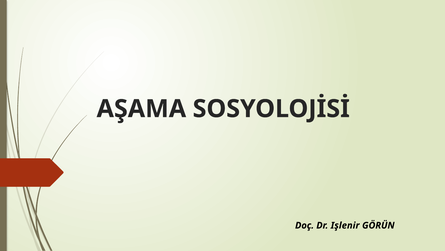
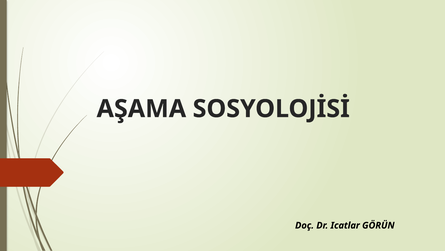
Işlenir: Işlenir -> Icatlar (345, 225)
